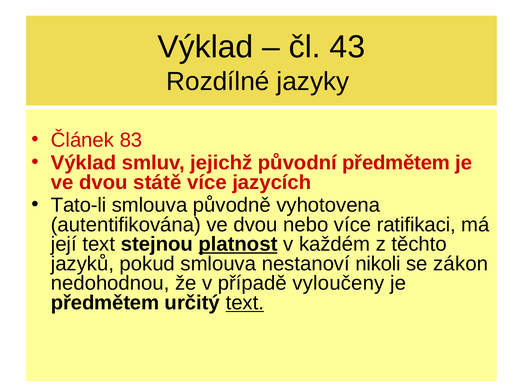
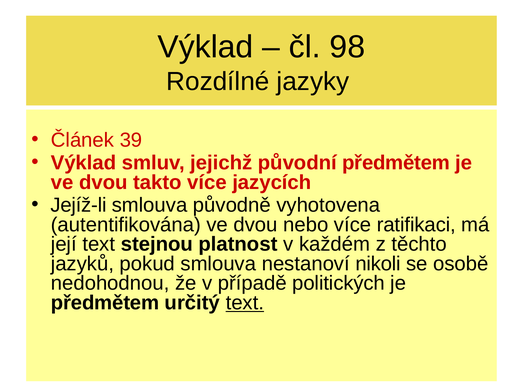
43: 43 -> 98 (347, 47)
83: 83 -> 39 (131, 140)
státě: státě -> takto (157, 182)
Tato-li: Tato-li -> Jejíž-li (79, 205)
platnost underline: present -> none (238, 244)
zákon: zákon -> osobě (461, 264)
vyloučeny: vyloučeny -> politických (339, 283)
